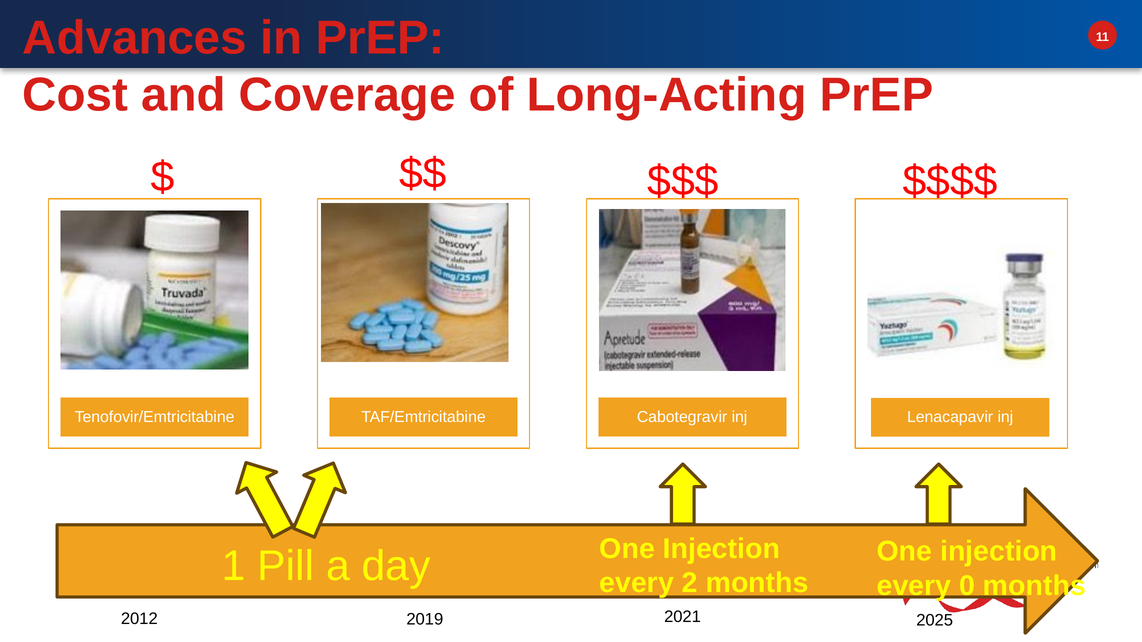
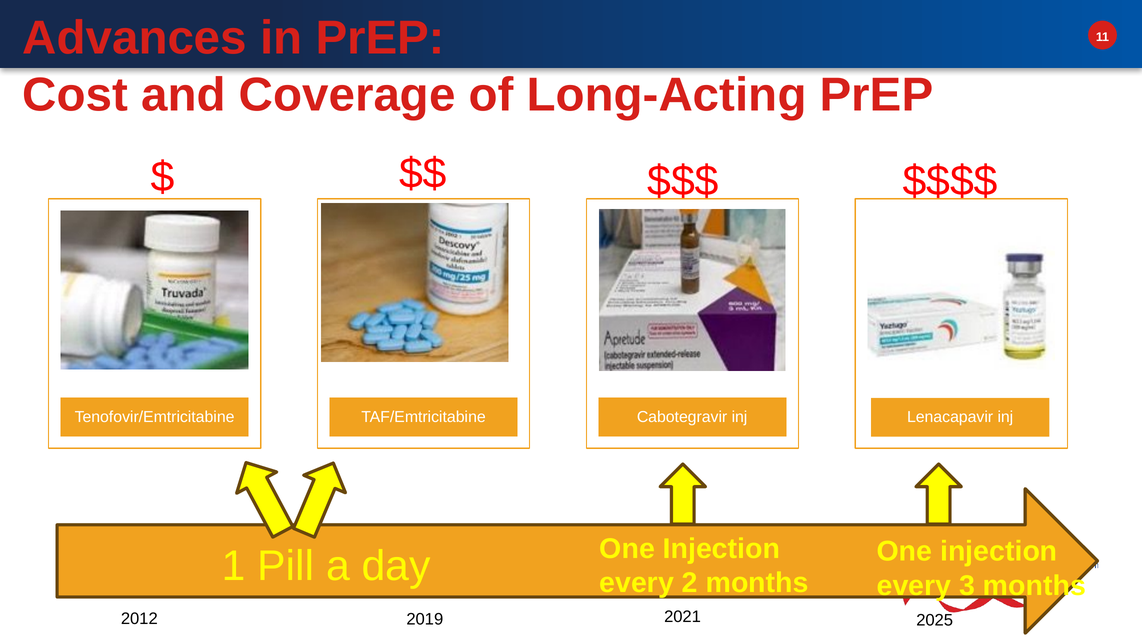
0: 0 -> 3 (967, 586)
